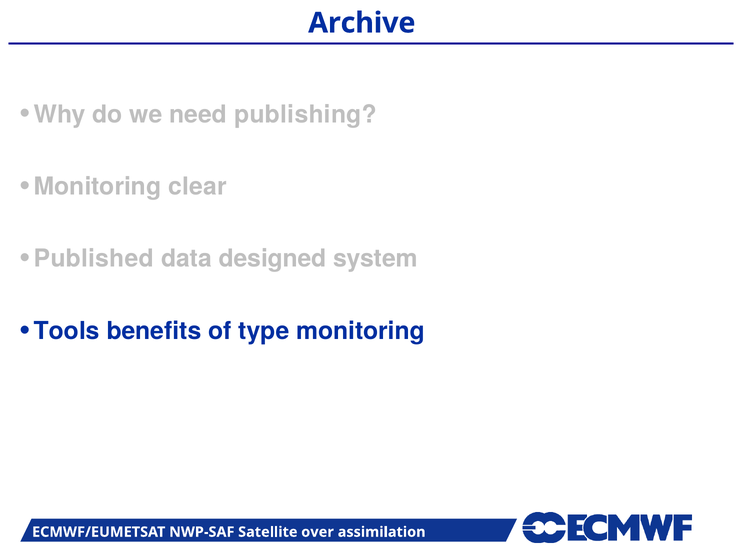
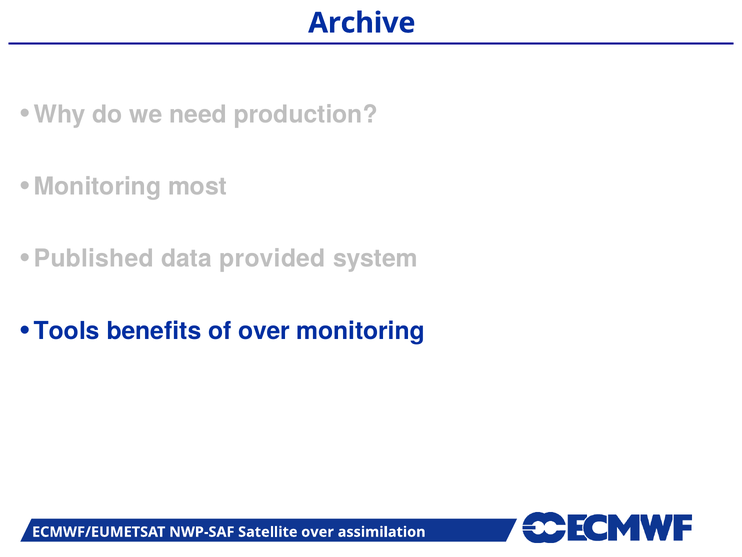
publishing: publishing -> production (306, 114)
clear: clear -> most (198, 186)
designed: designed -> provided (272, 259)
of type: type -> over (264, 331)
